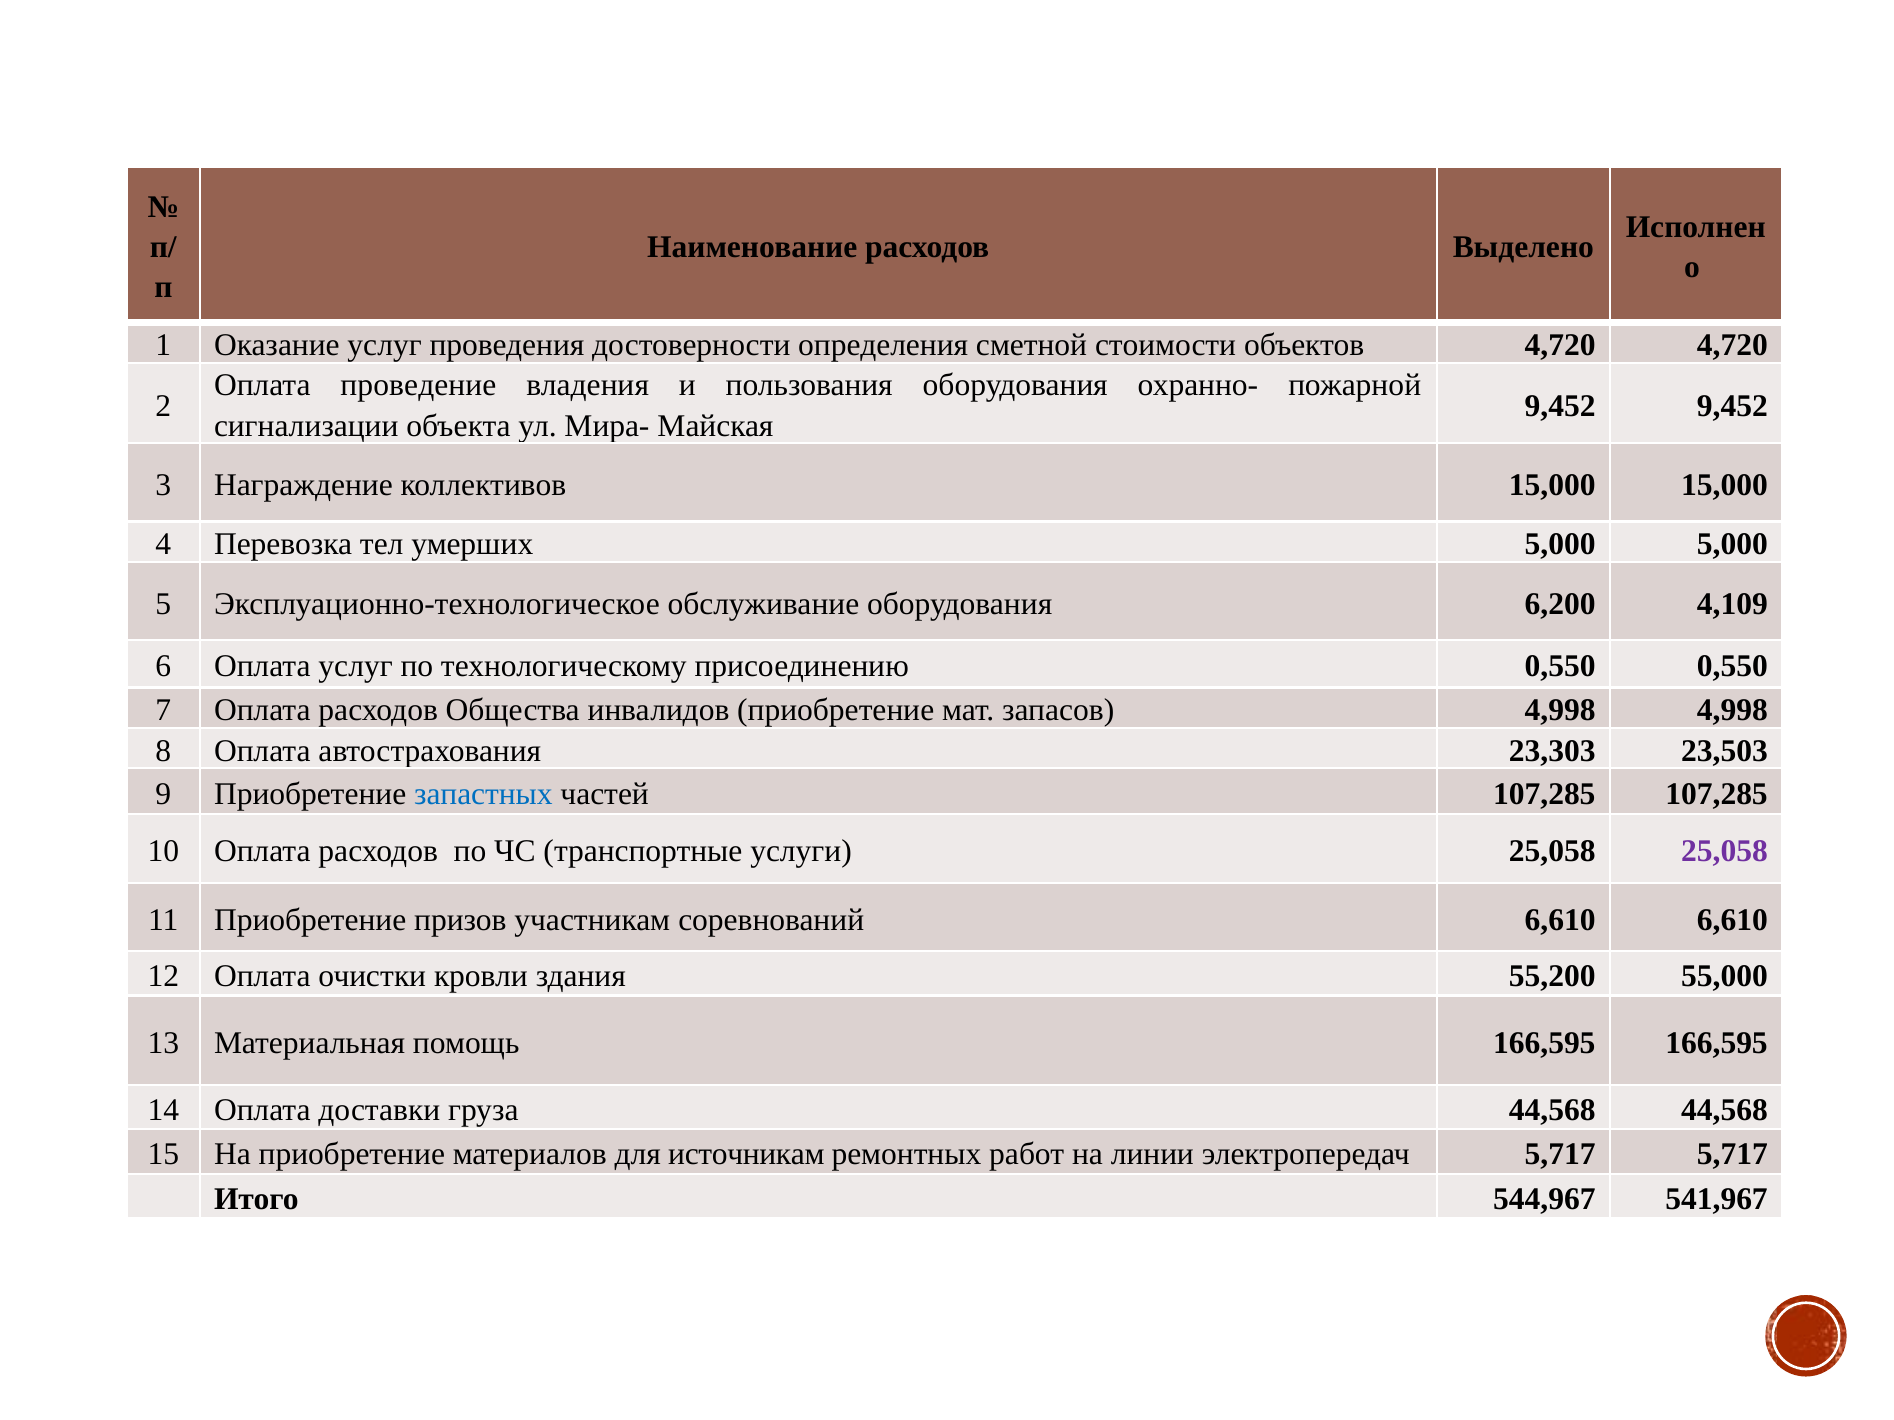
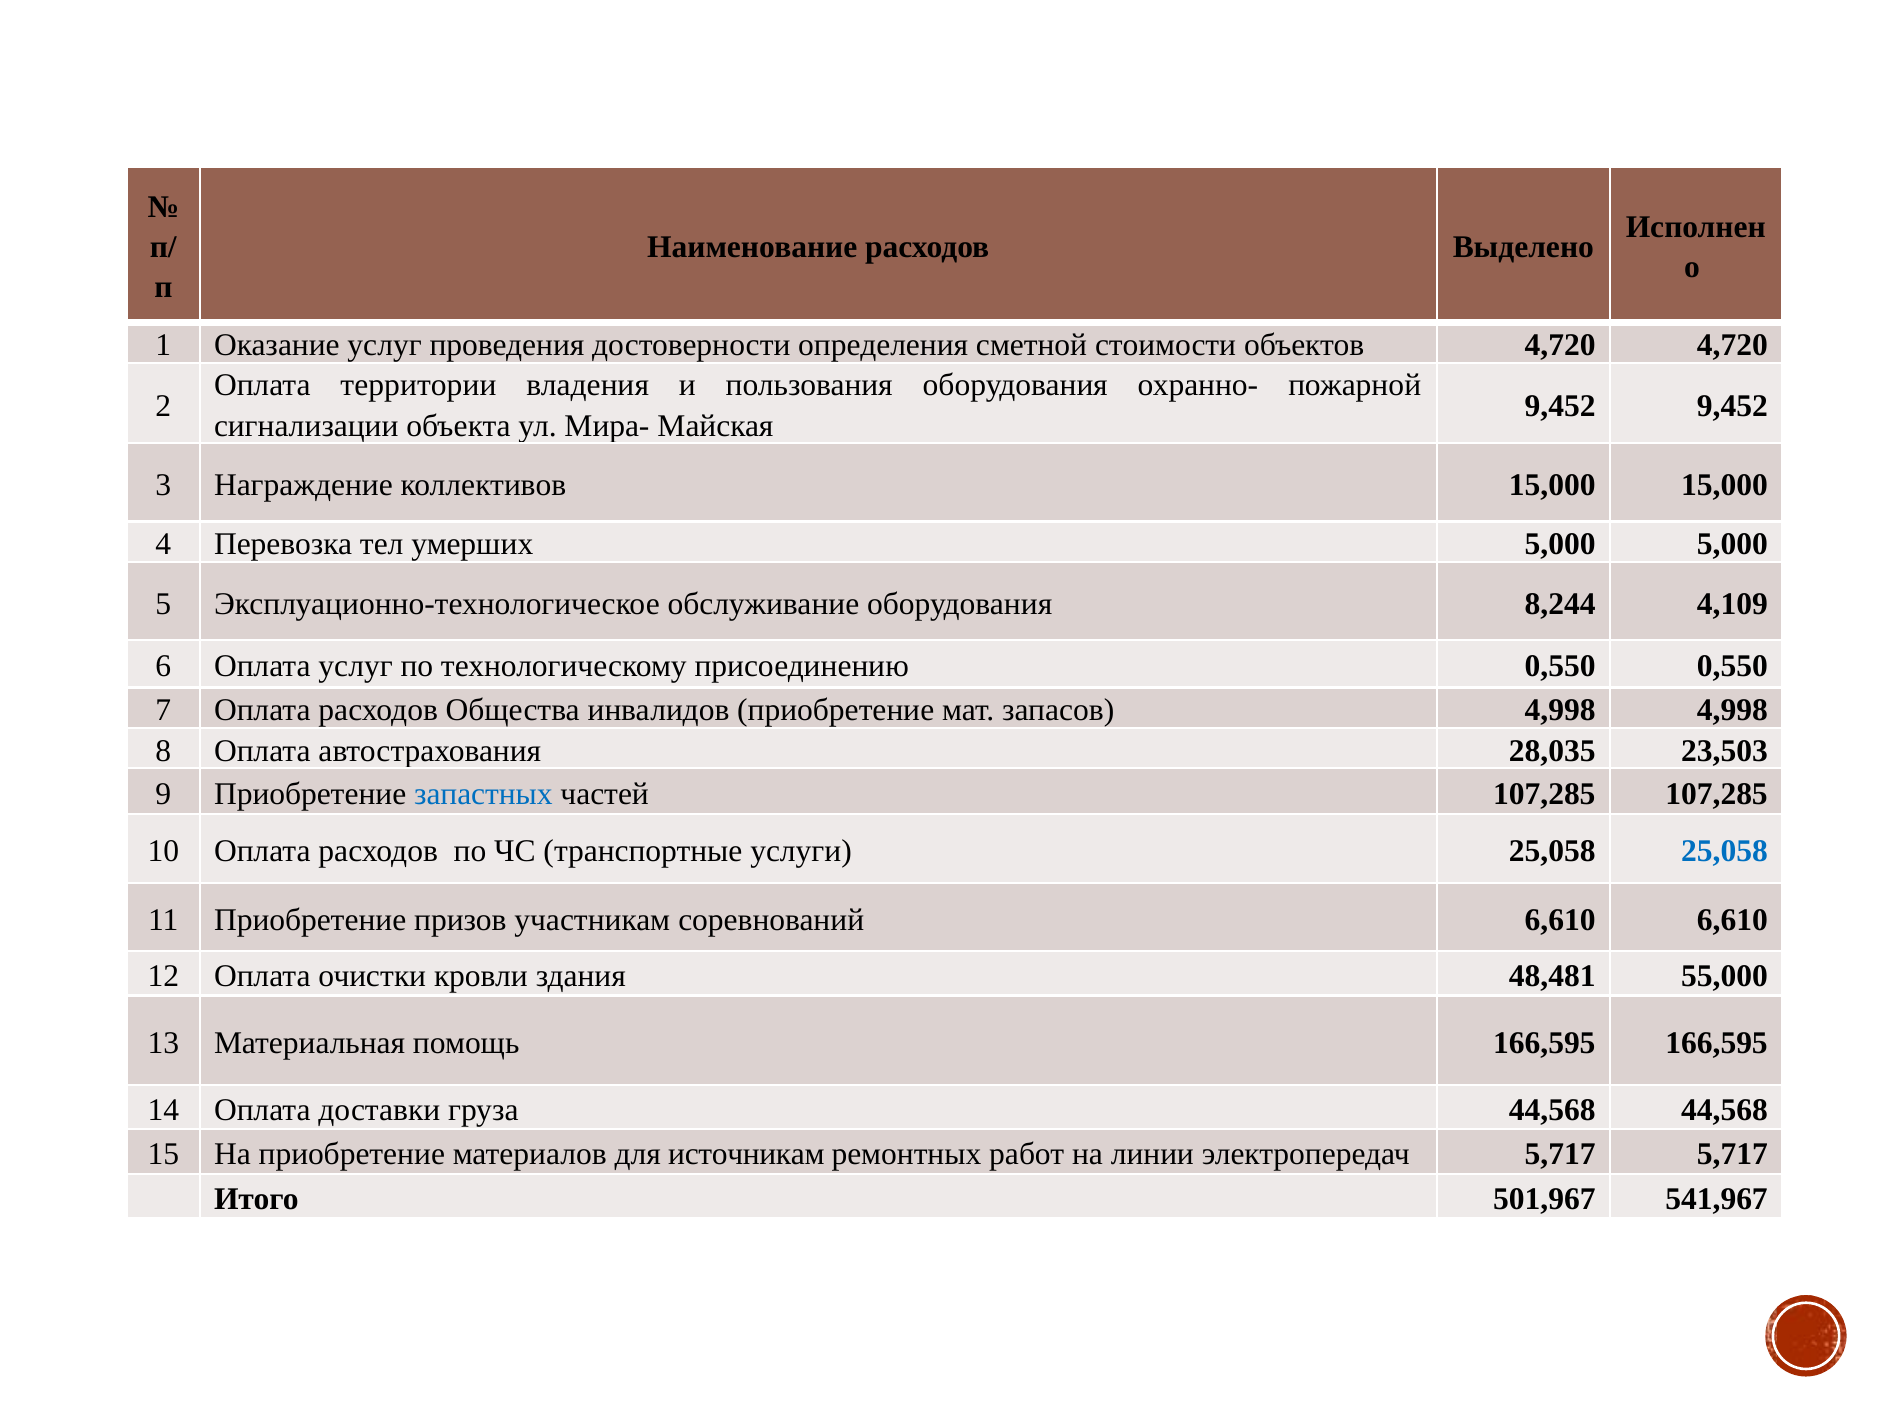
проведение: проведение -> территории (418, 386)
6,200: 6,200 -> 8,244 (1560, 604)
23,303: 23,303 -> 28,035 (1552, 751)
25,058 colour: purple -> blue (1725, 852)
55,200: 55,200 -> 48,481 (1552, 976)
544,967: 544,967 -> 501,967 (1544, 1199)
